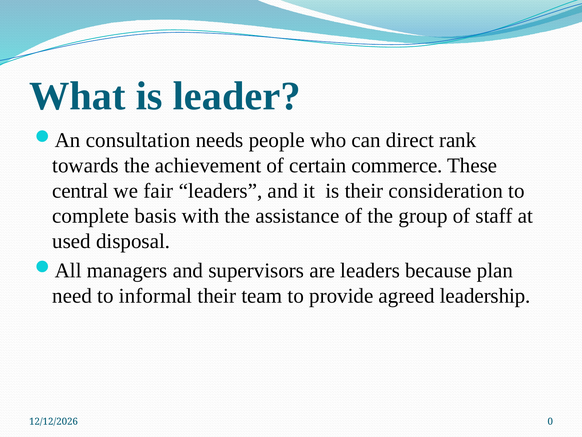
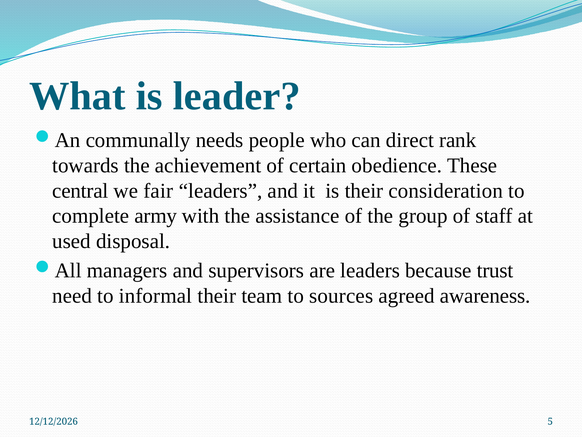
consultation: consultation -> communally (138, 140)
commerce: commerce -> obedience (397, 165)
basis: basis -> army (156, 216)
plan: plan -> trust (495, 270)
provide: provide -> sources (341, 296)
leadership: leadership -> awareness (485, 296)
0: 0 -> 5 (550, 421)
